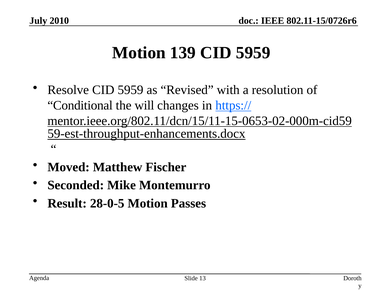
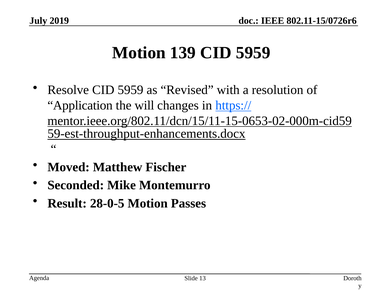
2010: 2010 -> 2019 (59, 21)
Conditional: Conditional -> Application (80, 105)
